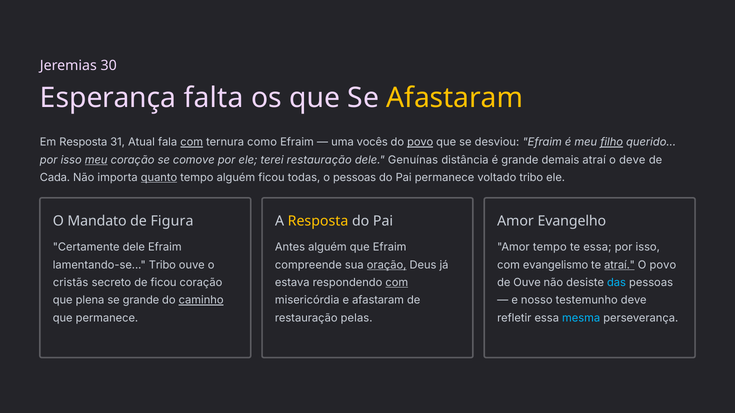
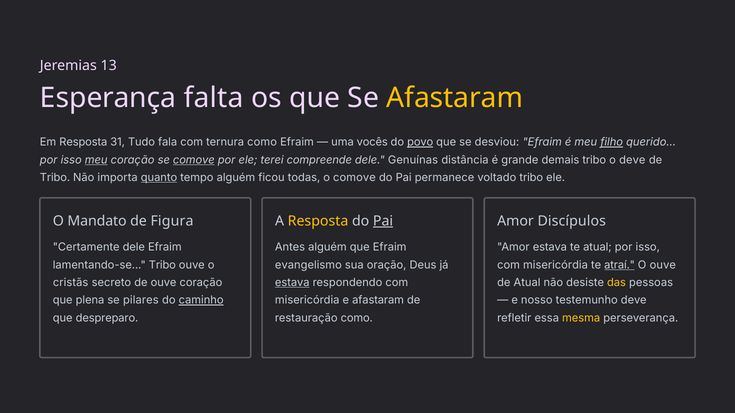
30: 30 -> 13 (109, 66)
Atual: Atual -> Tudo (142, 142)
com underline: present -> none (192, 142)
comove underline: none -> present (194, 160)
terei restauração: restauração -> compreende (319, 160)
demais atraí: atraí -> tribo (594, 160)
Cada: Cada -> Tribo (55, 178)
o pessoas: pessoas -> comove (354, 178)
Pai underline: none -> present (383, 221)
Evangelho: Evangelho -> Discípulos (572, 221)
Amor tempo: tempo -> estava (550, 247)
te essa: essa -> atual (597, 247)
compreende: compreende -> evangelismo (308, 265)
oração underline: present -> none (387, 265)
evangelismo: evangelismo -> misericórdia (555, 265)
O povo: povo -> ouve (663, 265)
de ficou: ficou -> ouve (164, 283)
estava underline: none -> present (292, 283)
com underline: present -> none (397, 283)
de Ouve: Ouve -> Atual (527, 283)
das colour: light blue -> yellow (617, 283)
se grande: grande -> pilares (141, 301)
que permanece: permanece -> despreparo (107, 318)
restauração pelas: pelas -> como (357, 318)
mesma colour: light blue -> yellow (581, 318)
